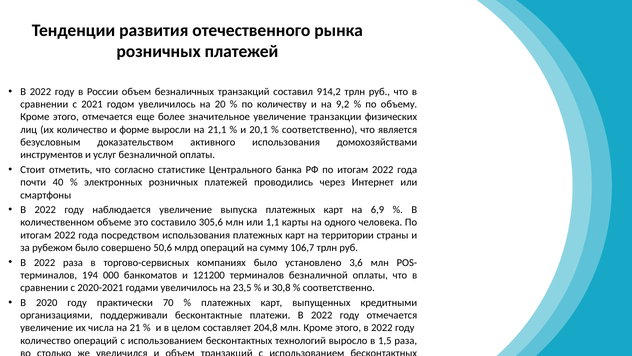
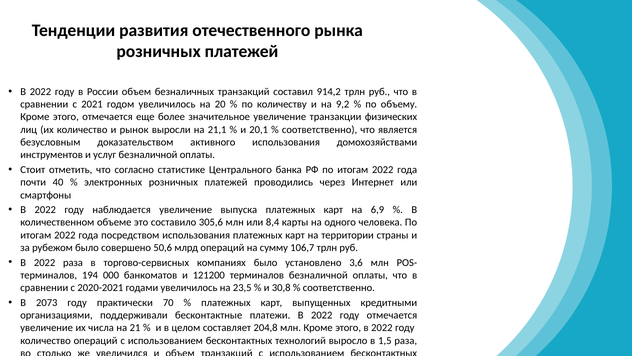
форме: форме -> рынок (134, 129)
1,1: 1,1 -> 8,4 (273, 222)
2020: 2020 -> 2073 (47, 302)
